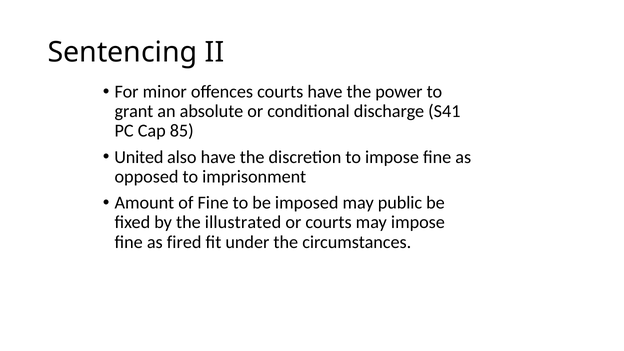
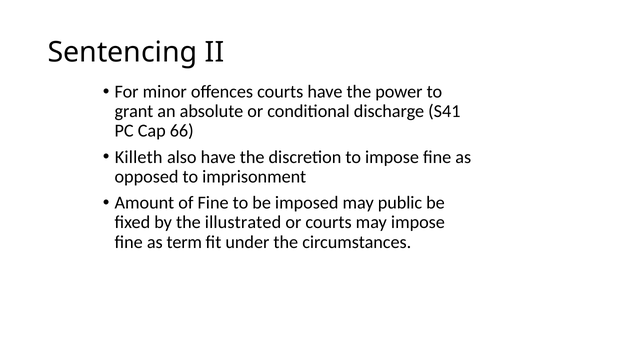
85: 85 -> 66 (182, 131)
United: United -> Killeth (139, 157)
fired: fired -> term (184, 242)
